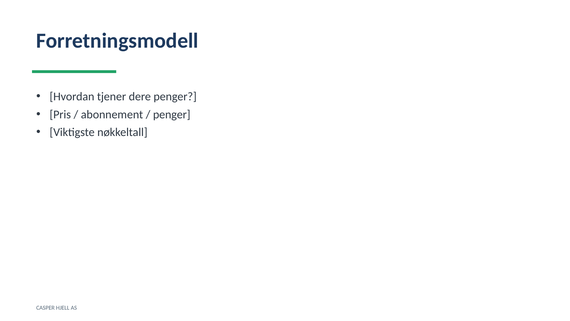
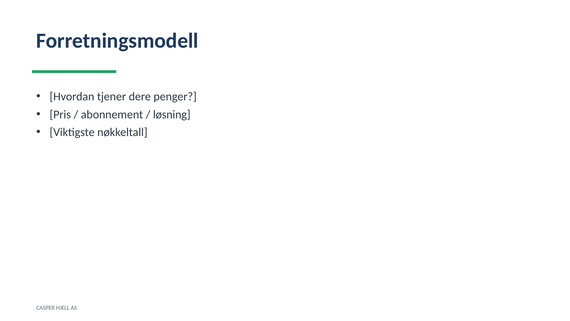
penger: penger -> løsning (172, 114)
